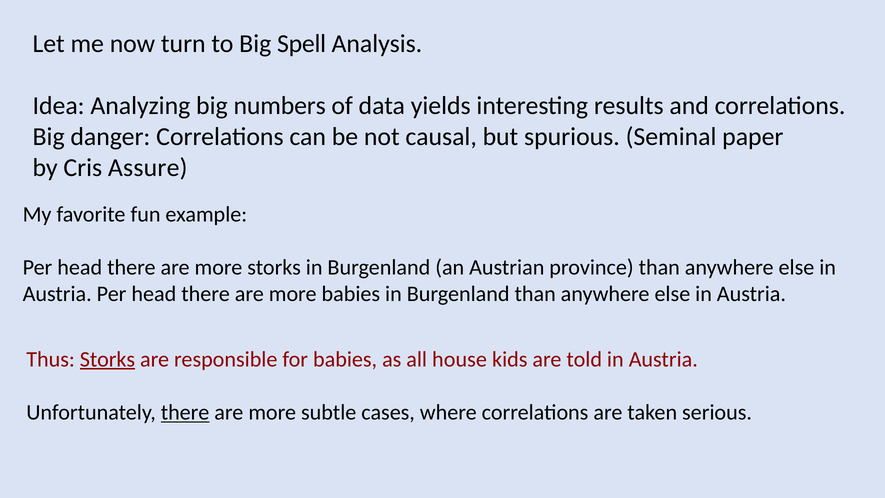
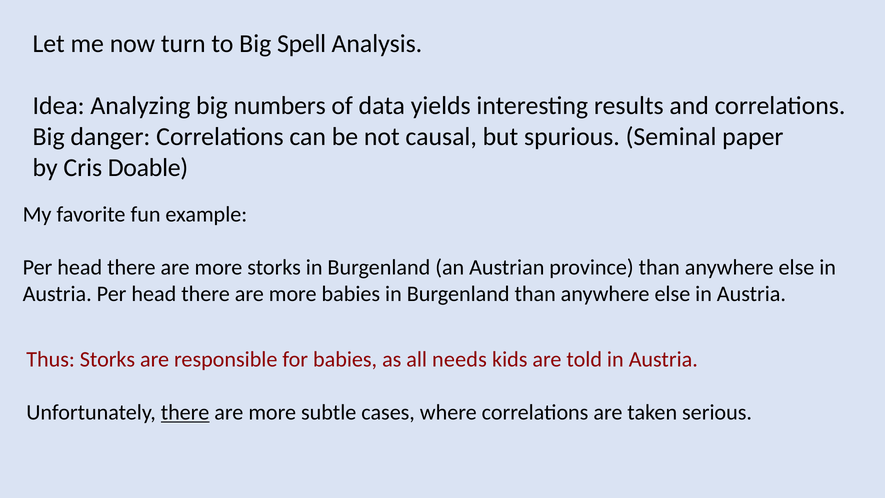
Assure: Assure -> Doable (148, 168)
Storks underline: present -> none (107, 359)
house: house -> needs (459, 359)
